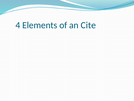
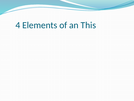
Cite: Cite -> This (88, 25)
